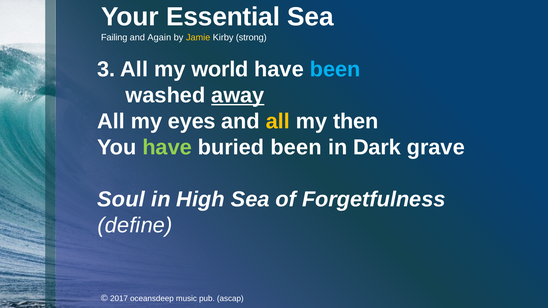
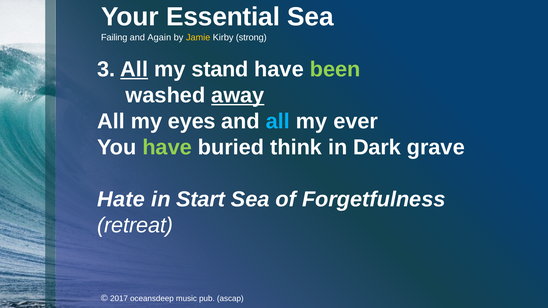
All underline: none -> present (134, 69)
world: world -> stand (220, 69)
been colour: light blue -> light green (335, 69)
all colour: yellow -> light blue (278, 121)
then: then -> ever (356, 121)
buried been: been -> think (296, 147)
Soul: Soul -> Hate (121, 200)
High: High -> Start (201, 200)
define: define -> retreat (135, 226)
